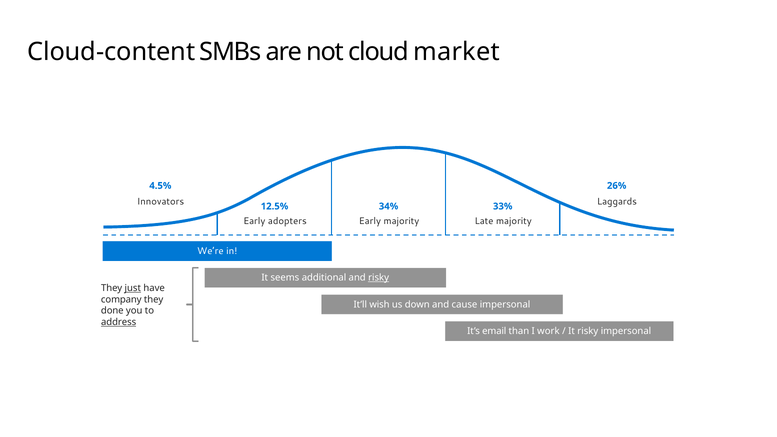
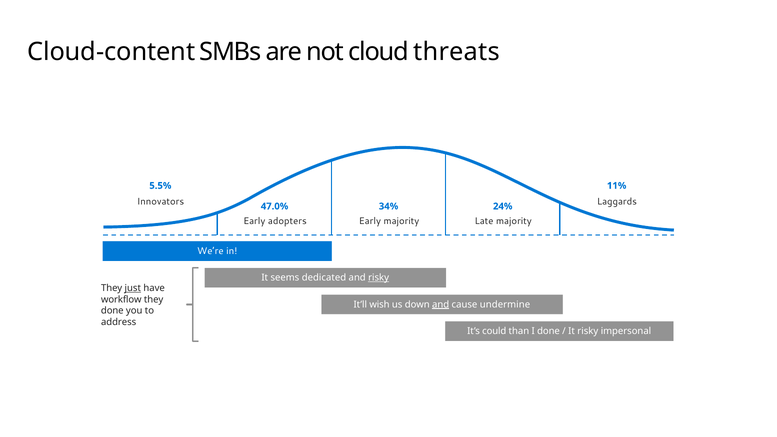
market: market -> threats (457, 52)
4.5%: 4.5% -> 5.5% (160, 186)
26%: 26% -> 11% (617, 186)
12.5%: 12.5% -> 47.0% (275, 206)
33%: 33% -> 24% (503, 206)
additional: additional -> dedicated (324, 278)
company: company -> workflow (121, 299)
and underline: none -> present (441, 304)
cause impersonal: impersonal -> undermine (505, 304)
address underline: present -> none (119, 322)
email: email -> could (494, 331)
I work: work -> done (549, 331)
